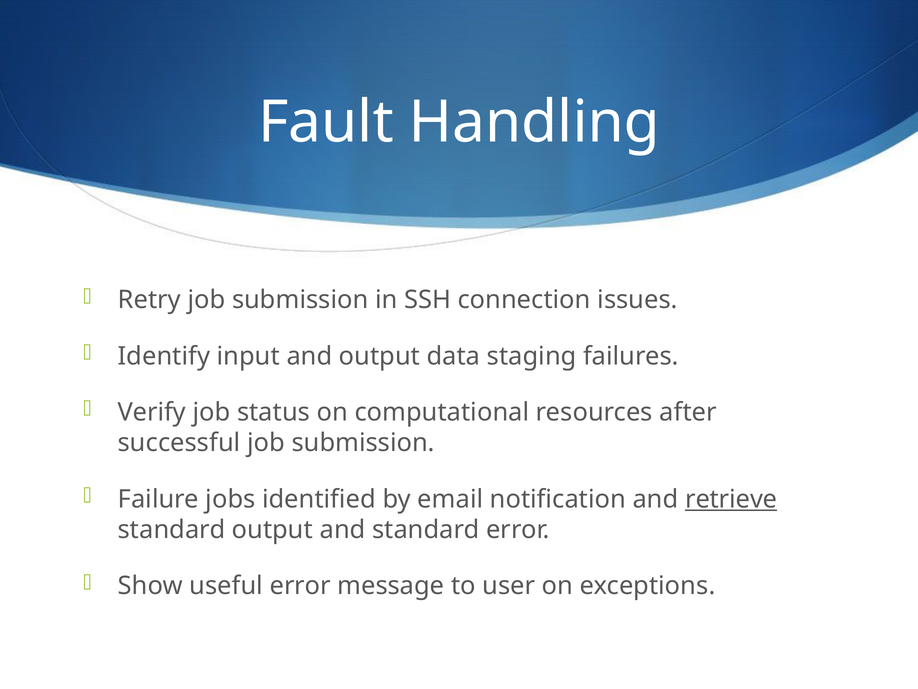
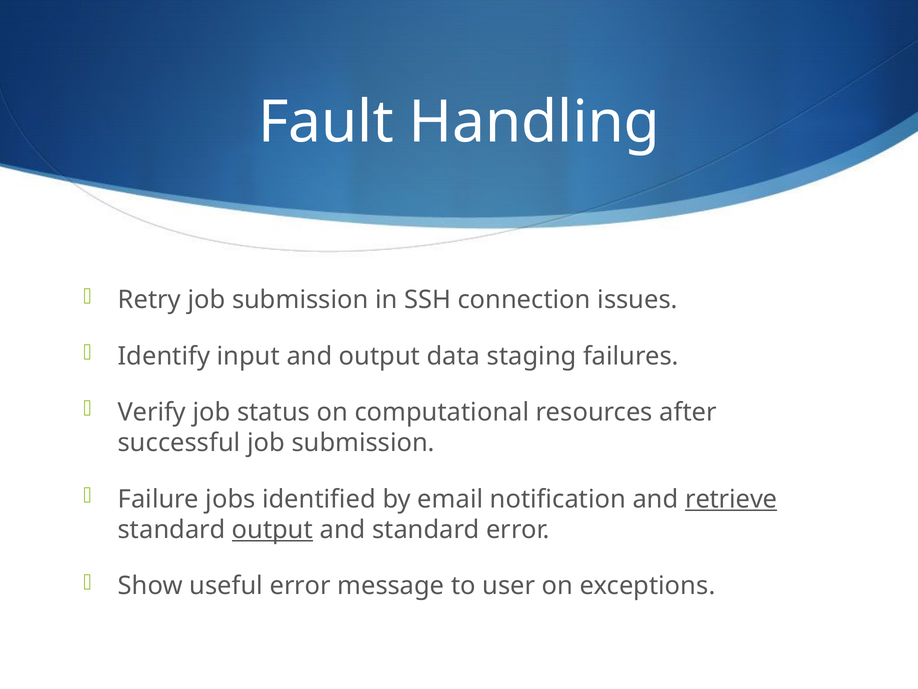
output underline: none -> present (272, 529)
